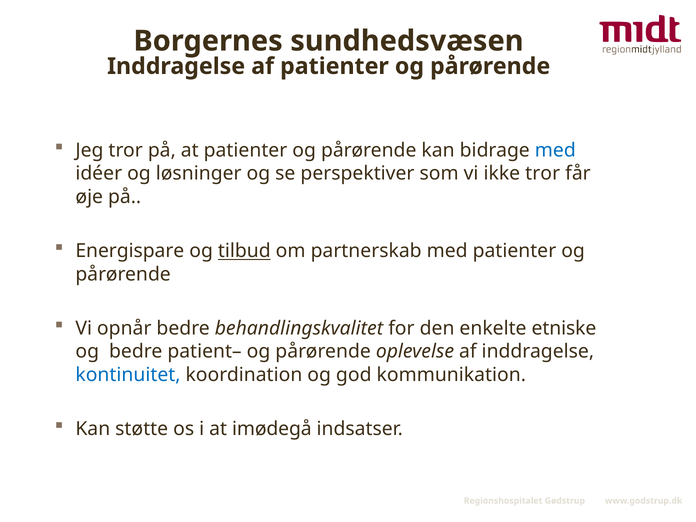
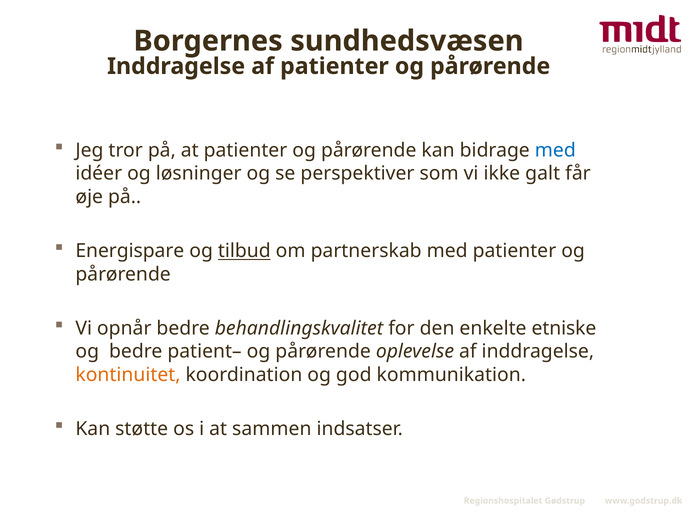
ikke tror: tror -> galt (543, 174)
kontinuitet colour: blue -> orange (128, 375)
imødegå: imødegå -> sammen (272, 429)
